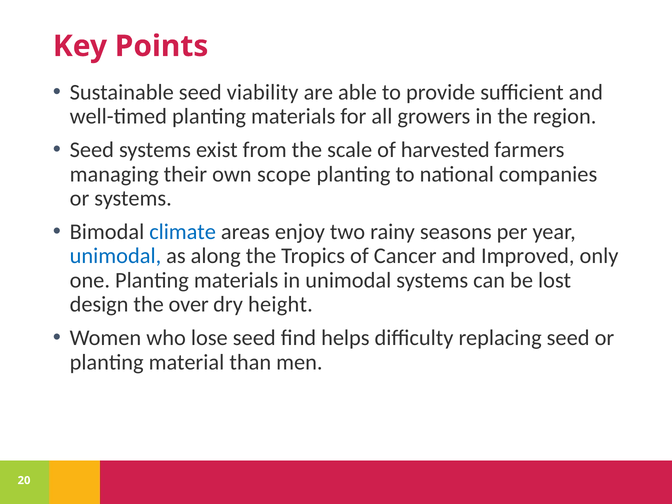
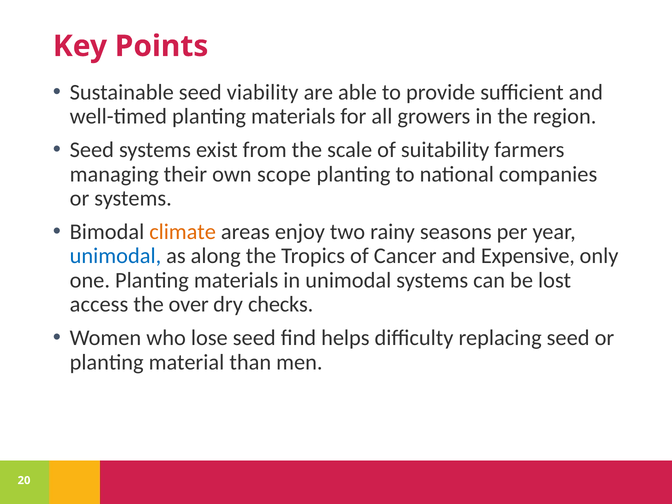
harvested: harvested -> suitability (445, 150)
climate colour: blue -> orange (183, 232)
Improved: Improved -> Expensive (528, 256)
design: design -> access (99, 304)
height: height -> checks (281, 304)
